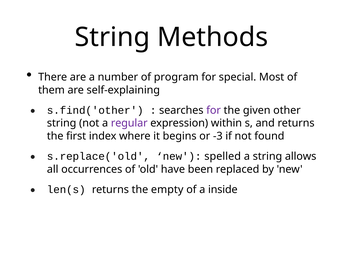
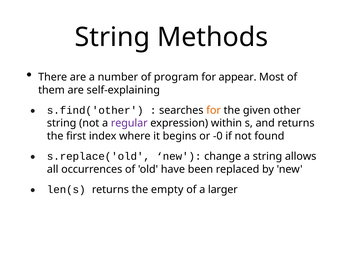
special: special -> appear (238, 77)
for colour: purple -> orange (214, 110)
-3: -3 -> -0 (218, 136)
spelled: spelled -> change (223, 156)
inside: inside -> larger (223, 189)
